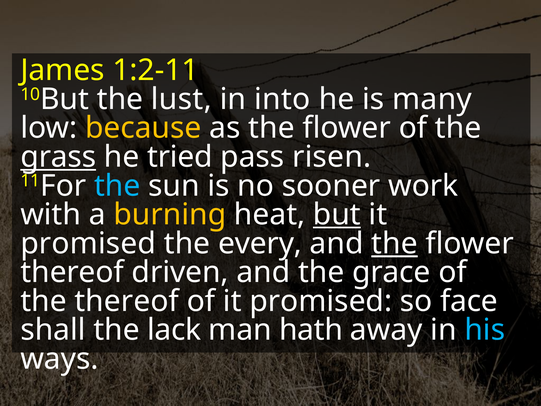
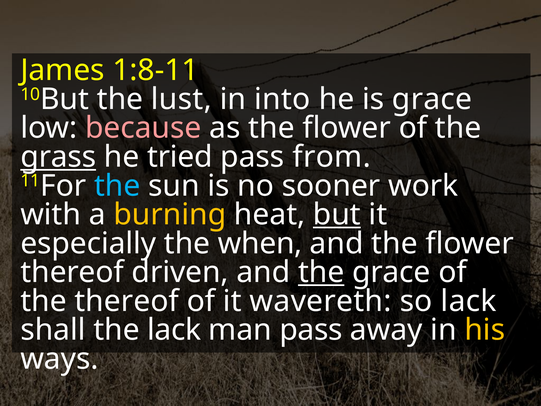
1:2-11: 1:2-11 -> 1:8-11 (156, 70)
is many: many -> grace (432, 99)
because colour: yellow -> pink (143, 128)
risen: risen -> from (332, 157)
promised: promised -> especially (88, 243)
every: every -> when (260, 243)
the underline: present -> none (394, 243)
the underline: none -> present (321, 272)
of it promised: promised -> wavereth (321, 301)
so face: face -> lack (469, 301)
man hath: hath -> pass (311, 330)
his colour: light blue -> yellow (485, 330)
